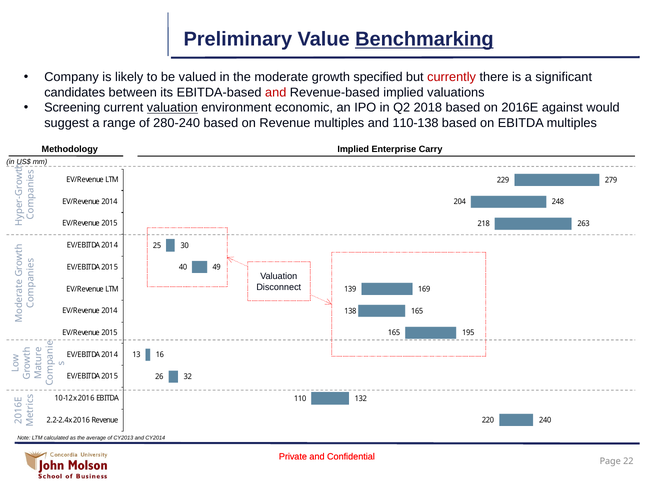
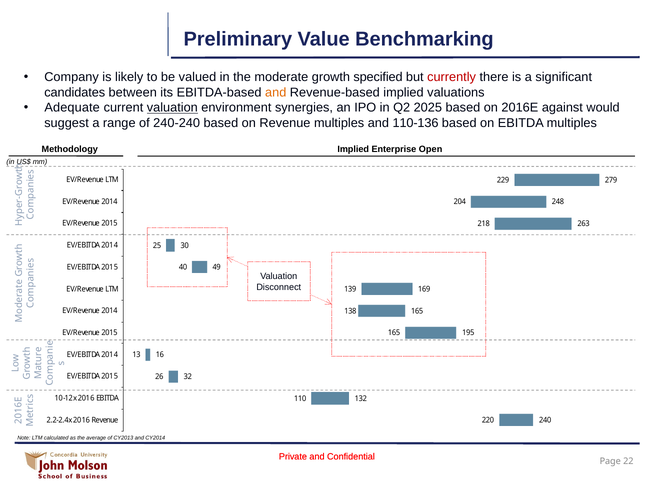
Benchmarking underline: present -> none (424, 39)
and colour: red -> orange (276, 92)
Screening: Screening -> Adequate (72, 108)
economic: economic -> synergies (304, 108)
2018: 2018 -> 2025 (428, 108)
280-240: 280-240 -> 240-240 (177, 123)
110-138: 110-138 -> 110-136 (416, 123)
Carry: Carry -> Open (431, 149)
